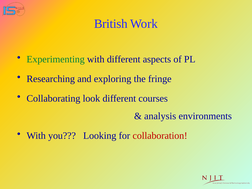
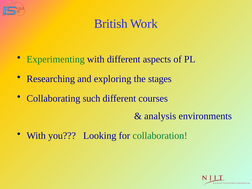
fringe: fringe -> stages (160, 79)
look: look -> such (91, 98)
collaboration colour: red -> green (160, 136)
